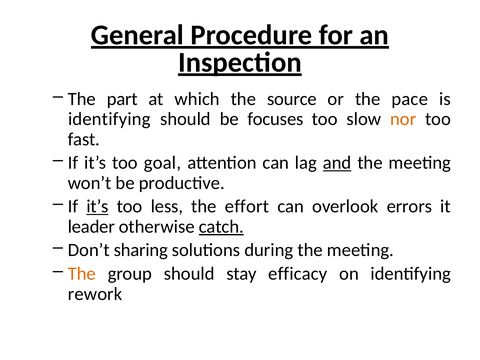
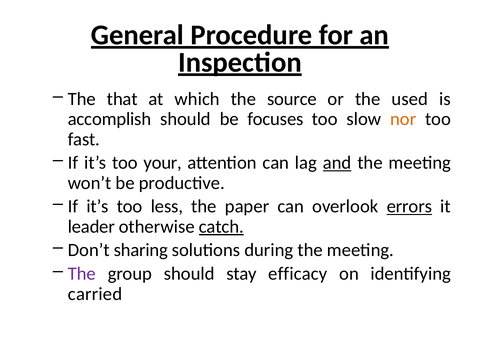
part: part -> that (122, 99)
pace: pace -> used (410, 99)
identifying: identifying -> accomplish (109, 119)
goal: goal -> your (163, 163)
it’s underline: present -> none (97, 206)
effort: effort -> paper (247, 206)
errors underline: none -> present (409, 206)
The colour: orange -> purple (82, 274)
rework: rework -> carried (95, 294)
